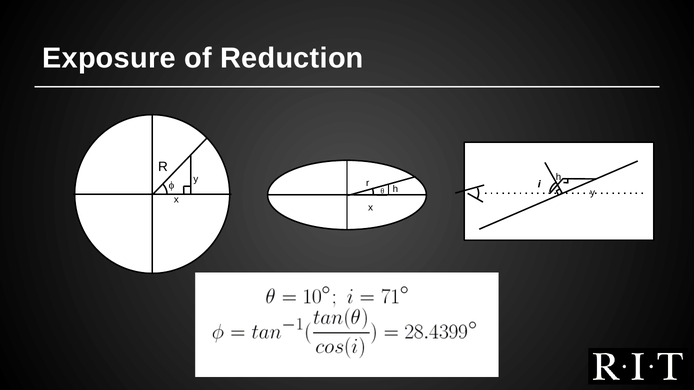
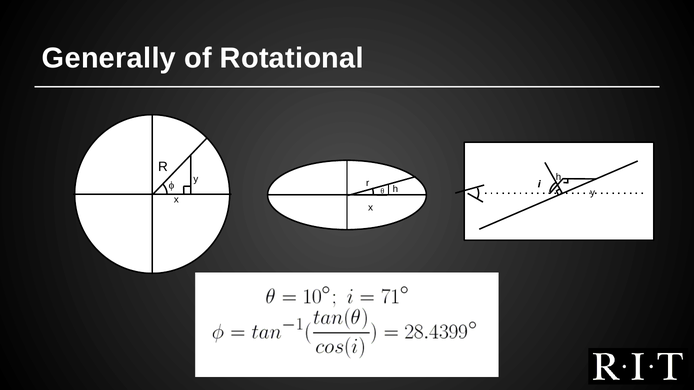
Exposure: Exposure -> Generally (109, 58)
Reduction: Reduction -> Rotational (292, 58)
